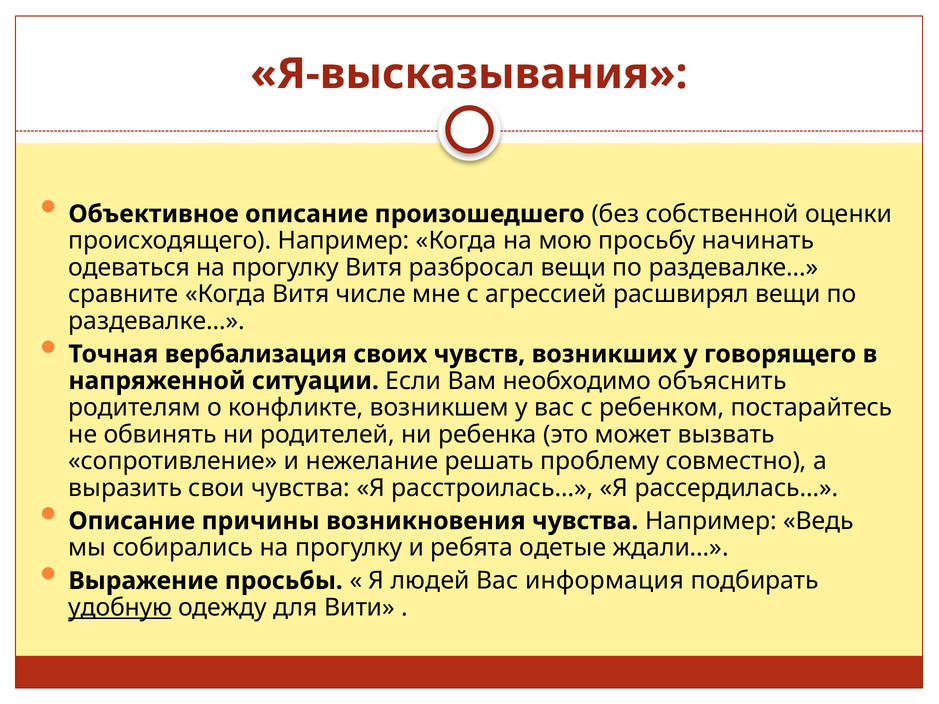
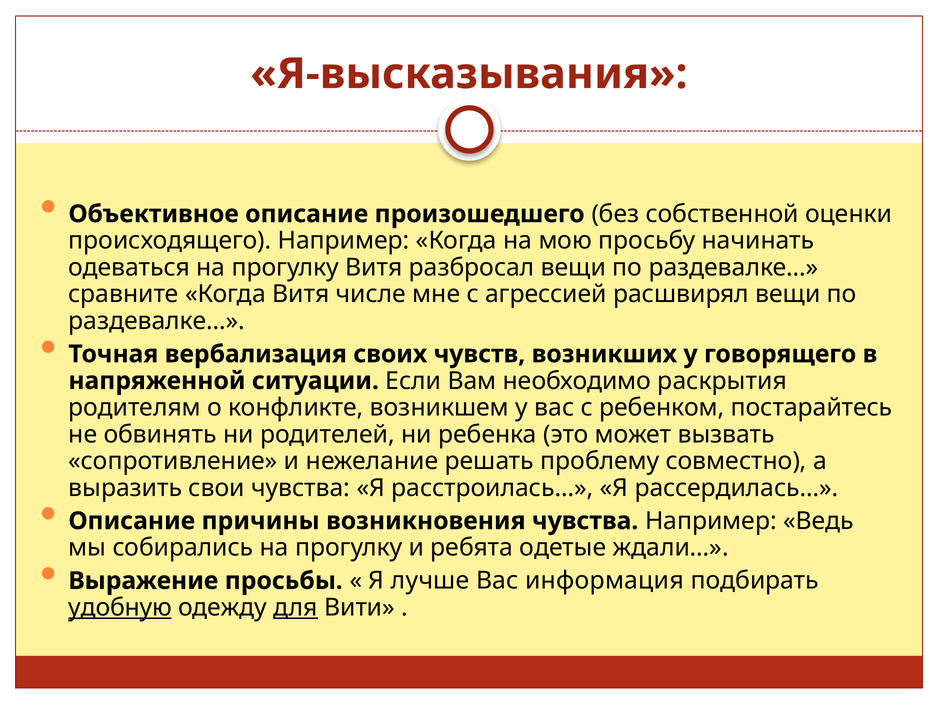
объяснить: объяснить -> раскрытия (722, 381)
людей: людей -> лучше (430, 581)
для underline: none -> present (295, 608)
